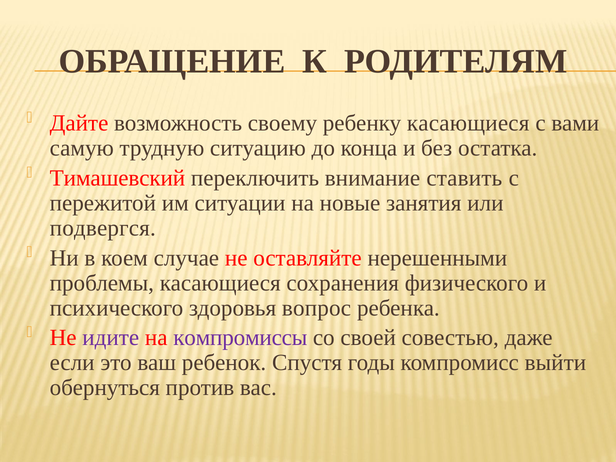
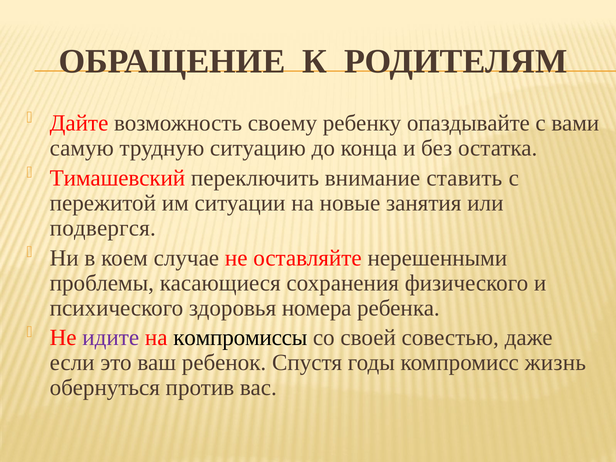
ребенку касающиеся: касающиеся -> опаздывайте (468, 123)
вопрос: вопрос -> номера (317, 308)
компромиссы colour: purple -> black (240, 338)
выйти: выйти -> жизнь (555, 363)
